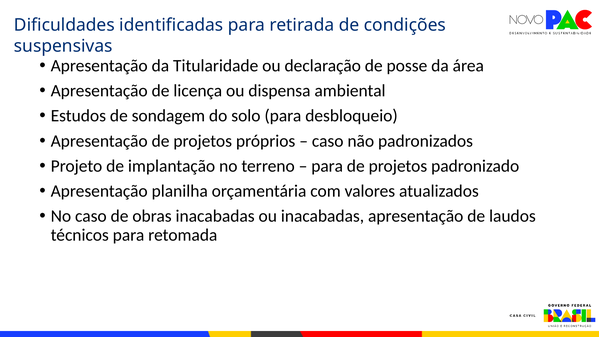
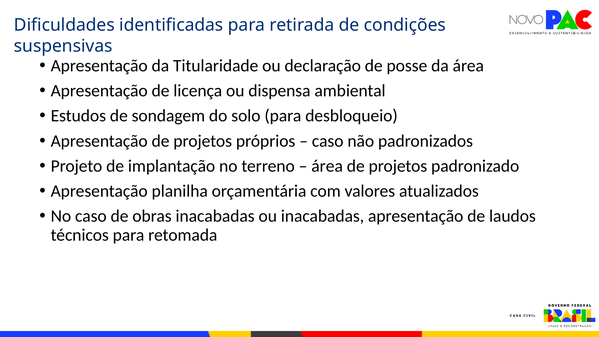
para: para -> área (327, 166)
